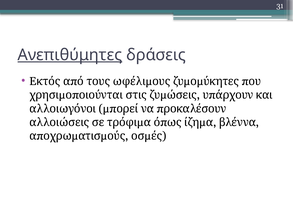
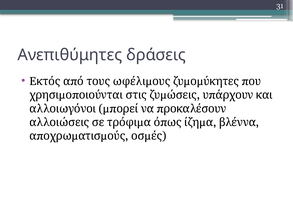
Ανεπιθύμητες underline: present -> none (70, 55)
